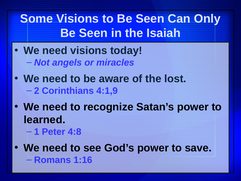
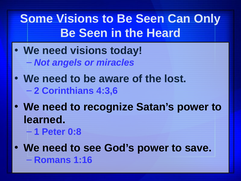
Isaiah: Isaiah -> Heard (164, 33)
4:1,9: 4:1,9 -> 4:3,6 (107, 91)
4:8: 4:8 -> 0:8 (75, 132)
